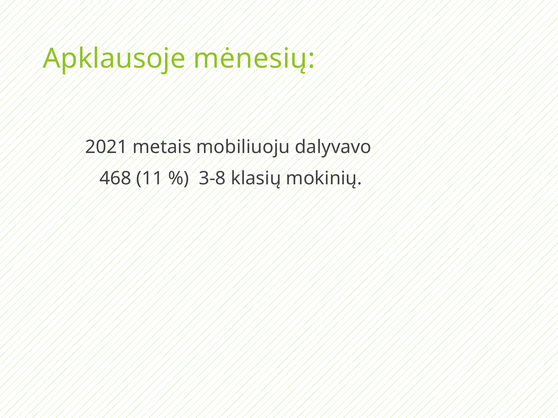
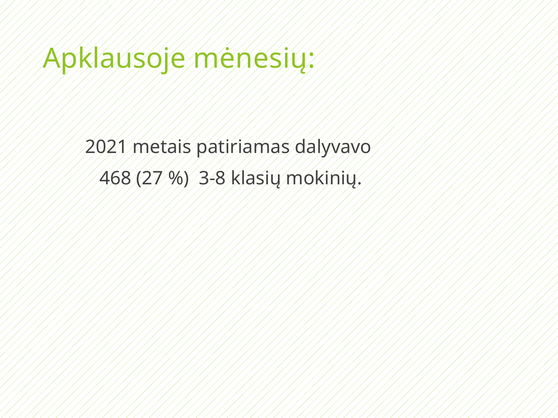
mobiliuoju: mobiliuoju -> patiriamas (243, 147)
11: 11 -> 27 (150, 179)
